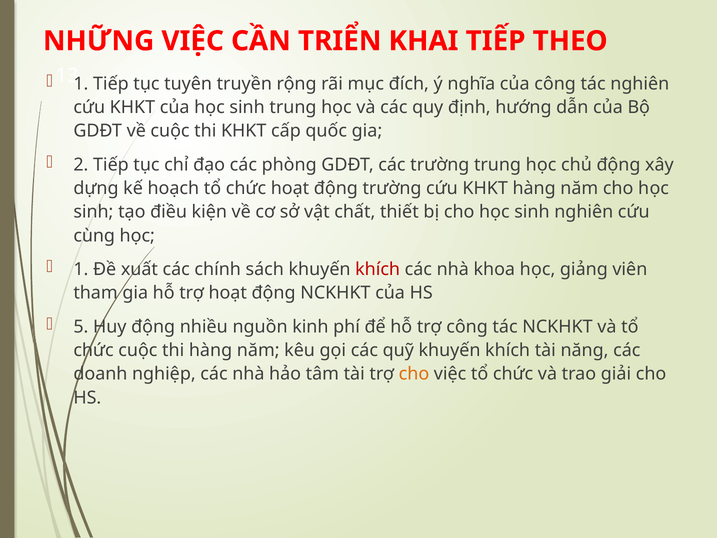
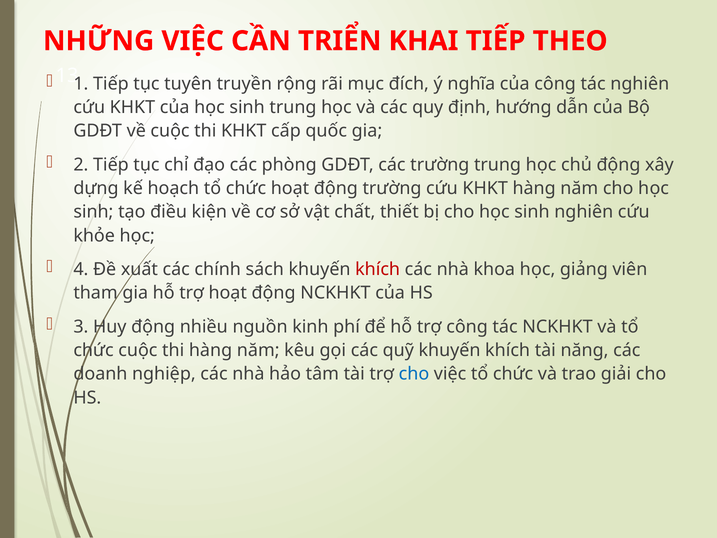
cùng: cùng -> khỏe (94, 236)
1: 1 -> 4 (81, 269)
5: 5 -> 3 (81, 327)
cho colour: orange -> blue (414, 374)
